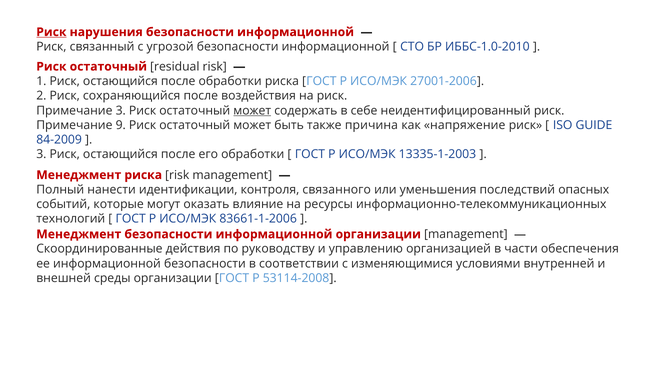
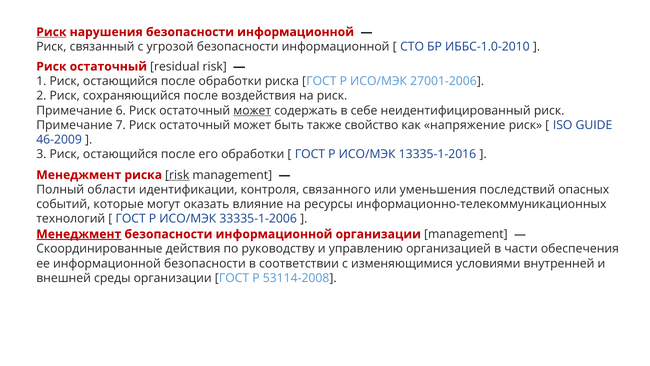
Примечание 3: 3 -> 6 (121, 110)
9: 9 -> 7 (121, 125)
причина: причина -> свойство (372, 125)
84-2009: 84-2009 -> 46-2009 (59, 140)
13335-1-2003: 13335-1-2003 -> 13335-1-2016 (437, 154)
risk underline: none -> present (177, 175)
нанести: нанести -> области (111, 189)
83661-1-2006: 83661-1-2006 -> 33335-1-2006 (258, 219)
Менеджмент underline: none -> present (79, 234)
